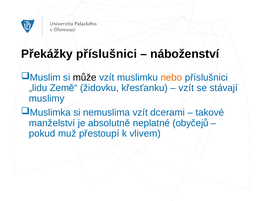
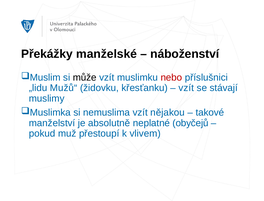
Překážky příslušnici: příslušnici -> manželské (107, 54)
nebo colour: orange -> red (171, 77)
Země“: Země“ -> Mužů“ (64, 88)
dcerami: dcerami -> nějakou (168, 112)
